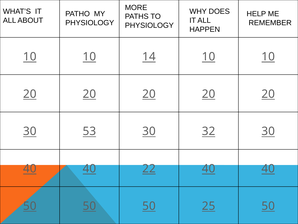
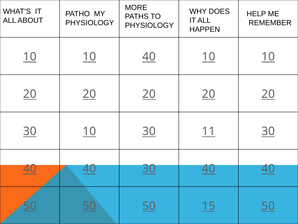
10 14: 14 -> 40 (149, 57)
30 53: 53 -> 10 (89, 131)
32: 32 -> 11 (209, 131)
40 22: 22 -> 30 (149, 168)
25: 25 -> 15 (209, 206)
